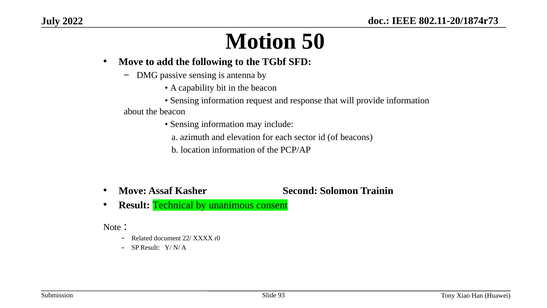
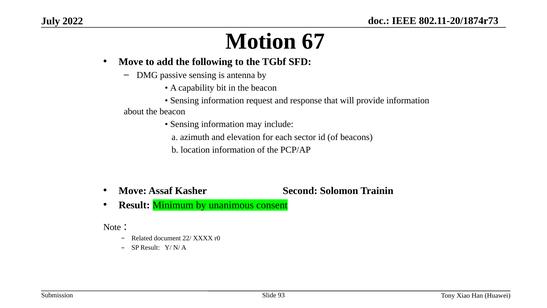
50: 50 -> 67 (313, 41)
Technical: Technical -> Minimum (173, 205)
